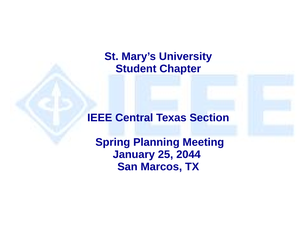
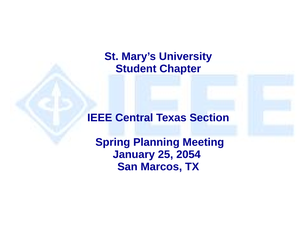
2044: 2044 -> 2054 (188, 155)
